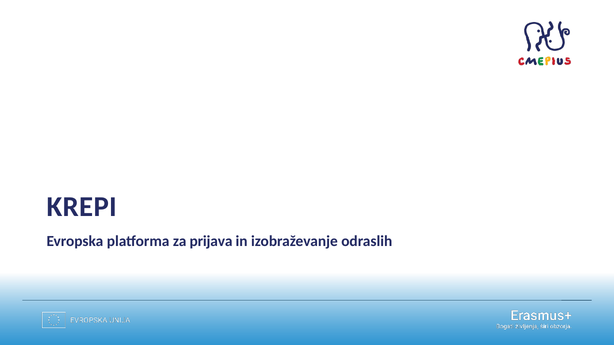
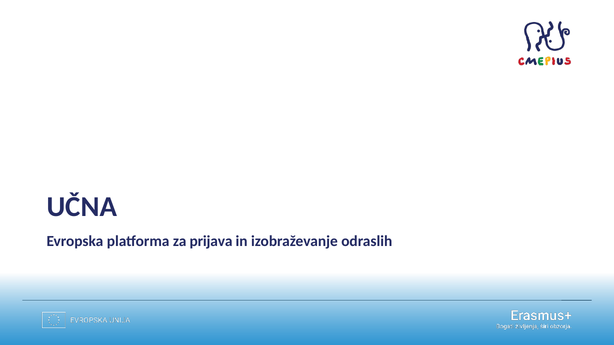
KREPI: KREPI -> UČNA (82, 207)
